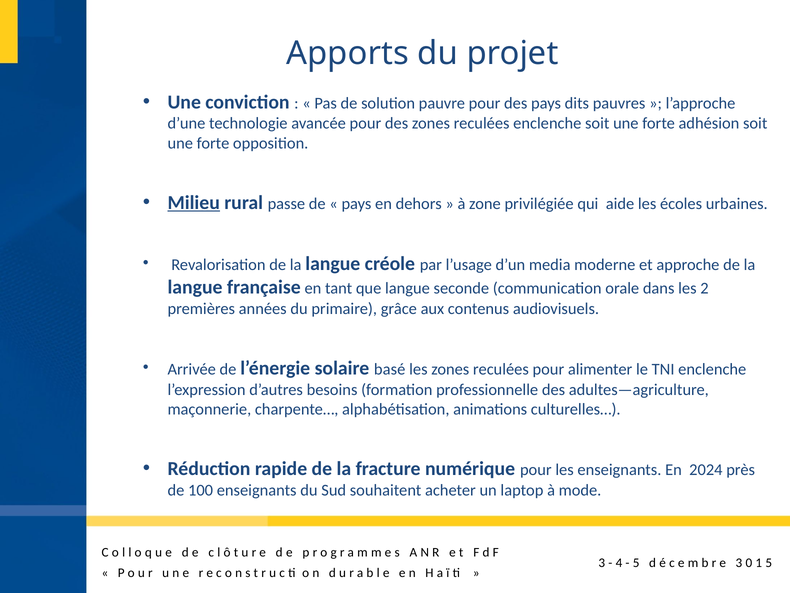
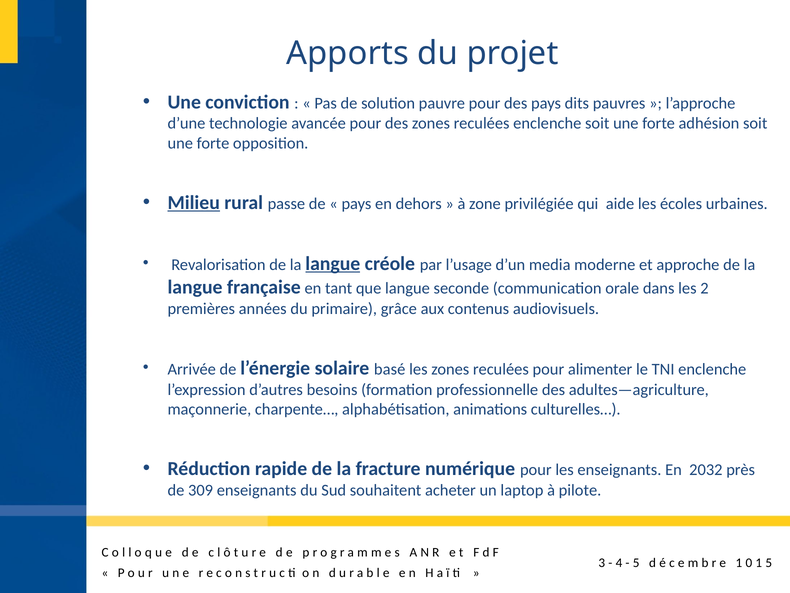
langue underline: none -> present (333, 263)
2024: 2024 -> 2032 (706, 469)
100: 100 -> 309 (201, 490)
mode: mode -> pilote (580, 490)
3: 3 -> 1 (739, 562)
